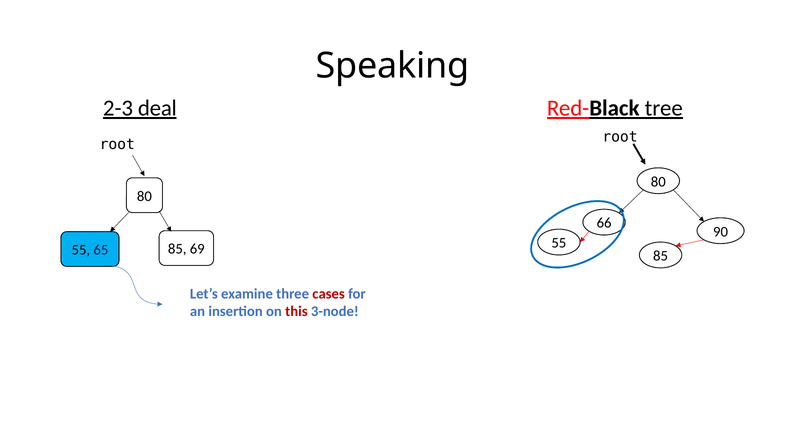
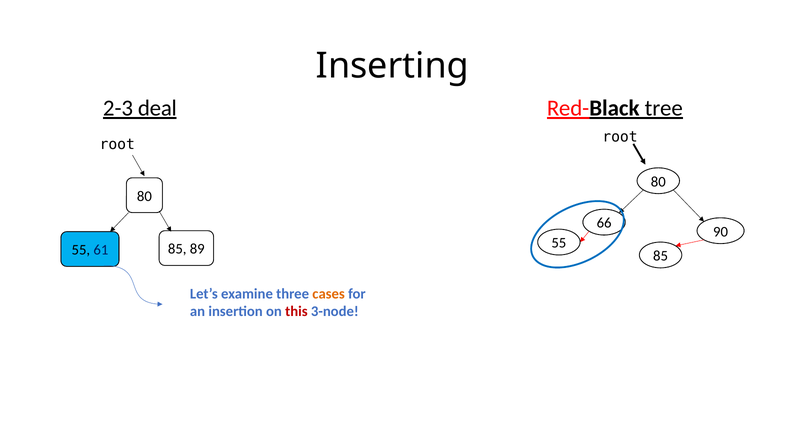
Speaking: Speaking -> Inserting (392, 66)
69: 69 -> 89 (197, 249)
65: 65 -> 61 (101, 250)
cases colour: red -> orange (329, 294)
